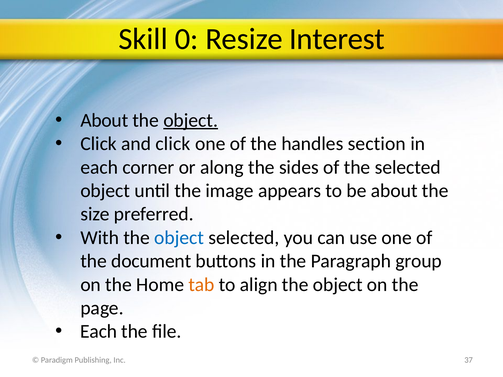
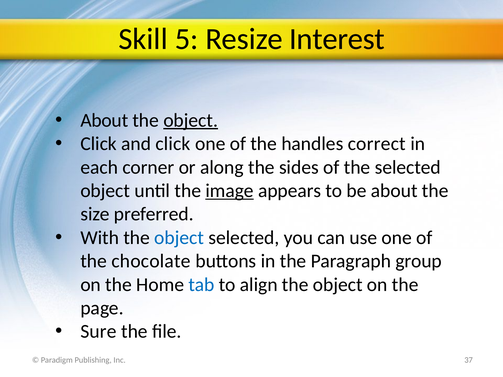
0: 0 -> 5 (187, 39)
section: section -> correct (377, 144)
image underline: none -> present (230, 191)
document: document -> chocolate (151, 261)
tab colour: orange -> blue (201, 285)
Each: Each -> Sure (98, 332)
